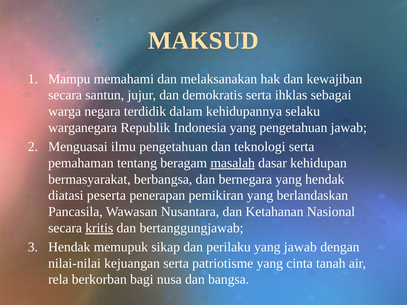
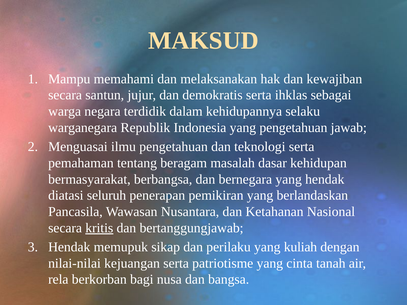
masalah underline: present -> none (233, 163)
peserta: peserta -> seluruh (107, 196)
yang jawab: jawab -> kuliah (300, 247)
